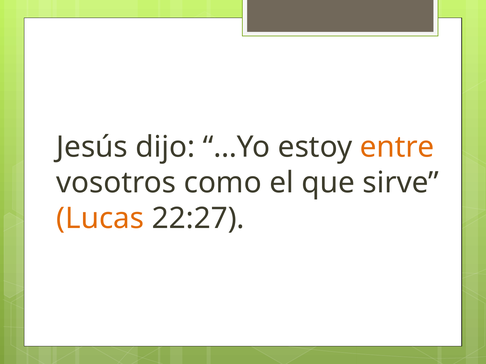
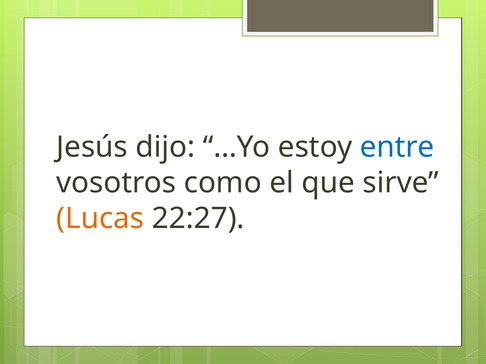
entre colour: orange -> blue (397, 147)
